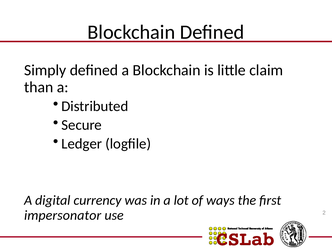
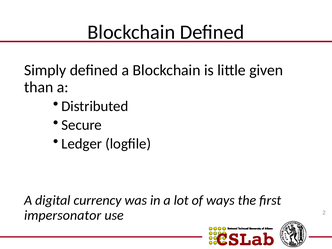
claim: claim -> given (266, 70)
